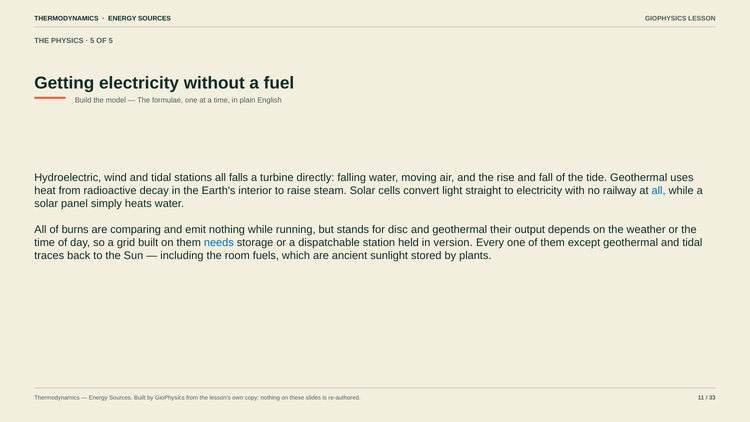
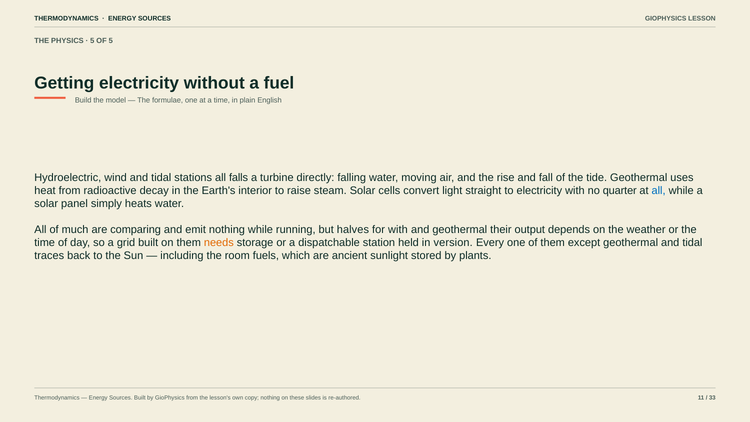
railway: railway -> quarter (620, 191)
burns: burns -> much (75, 229)
stands: stands -> halves (353, 229)
for disc: disc -> with (398, 229)
needs colour: blue -> orange (219, 243)
